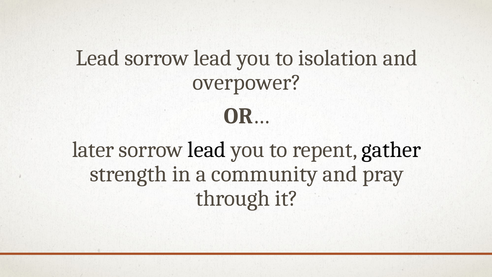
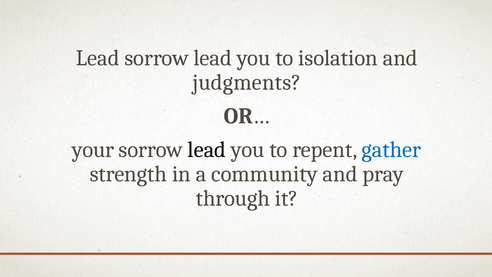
overpower: overpower -> judgments (247, 82)
later: later -> your (93, 150)
gather colour: black -> blue (391, 150)
